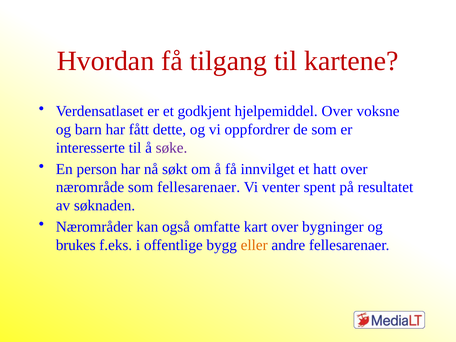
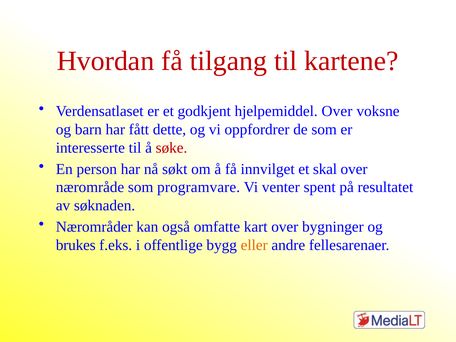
søke colour: purple -> red (172, 148)
hatt: hatt -> skal (325, 169)
som fellesarenaer: fellesarenaer -> programvare (199, 187)
